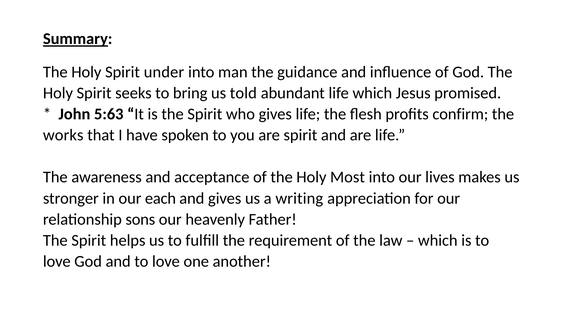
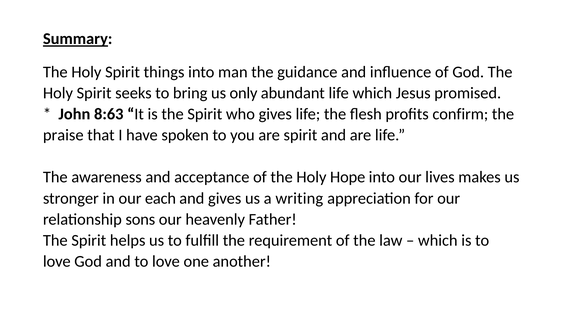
under: under -> things (164, 72)
told: told -> only (244, 93)
5:63: 5:63 -> 8:63 (109, 114)
works: works -> praise (63, 135)
Most: Most -> Hope (348, 177)
